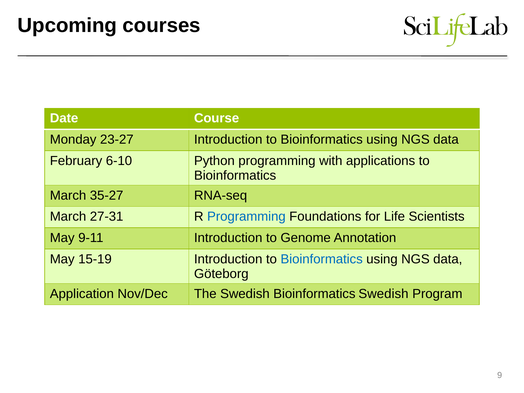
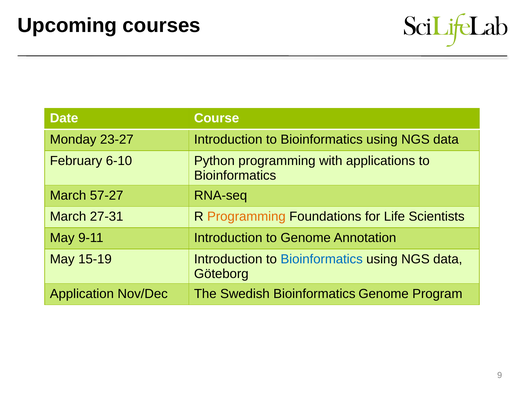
35-27: 35-27 -> 57-27 (107, 195)
Programming colour: blue -> orange (246, 217)
Bioinformatics Swedish: Swedish -> Genome (384, 294)
